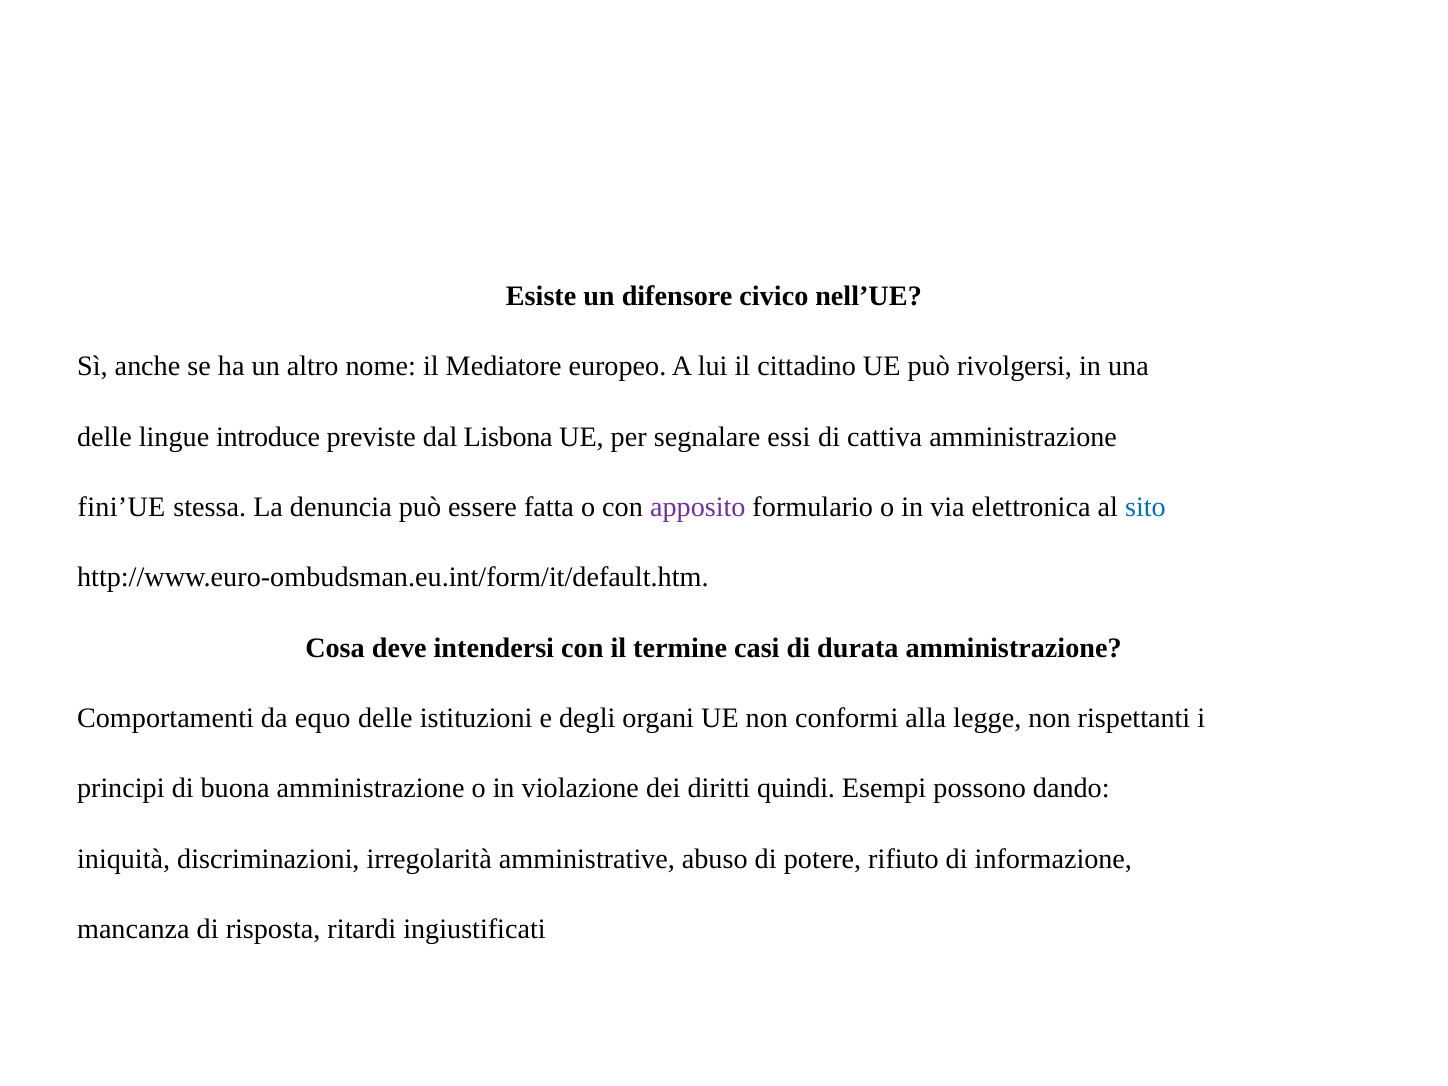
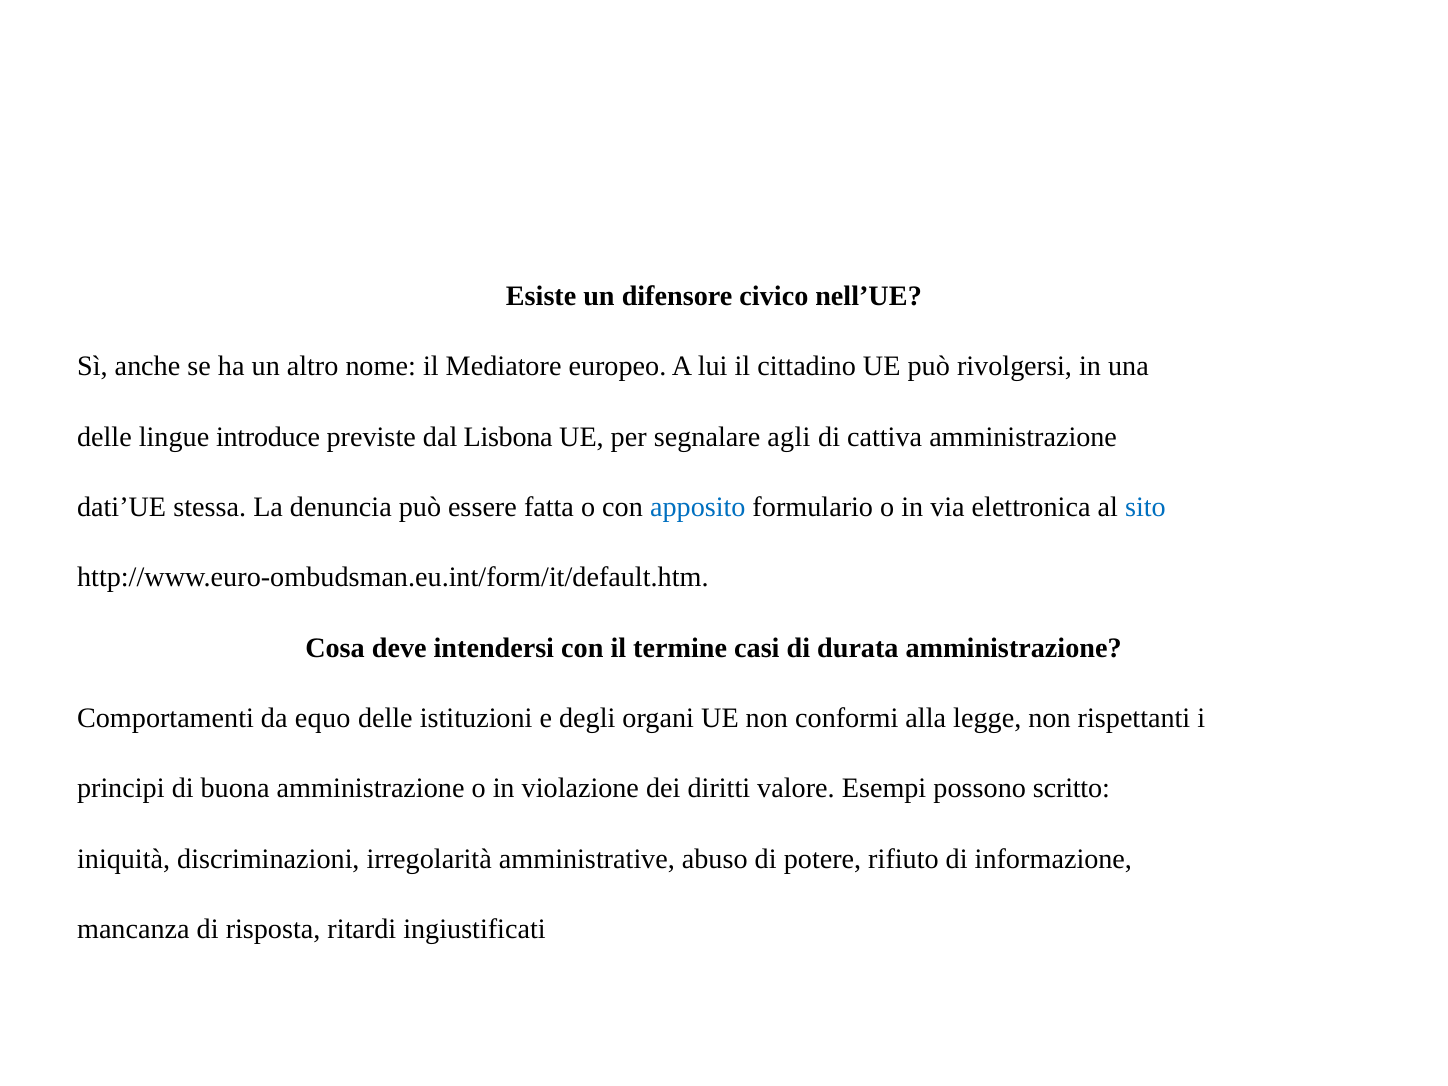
essi: essi -> agli (789, 437)
fini’UE: fini’UE -> dati’UE (122, 507)
apposito colour: purple -> blue (698, 507)
quindi: quindi -> valore (796, 789)
dando: dando -> scritto (1071, 789)
